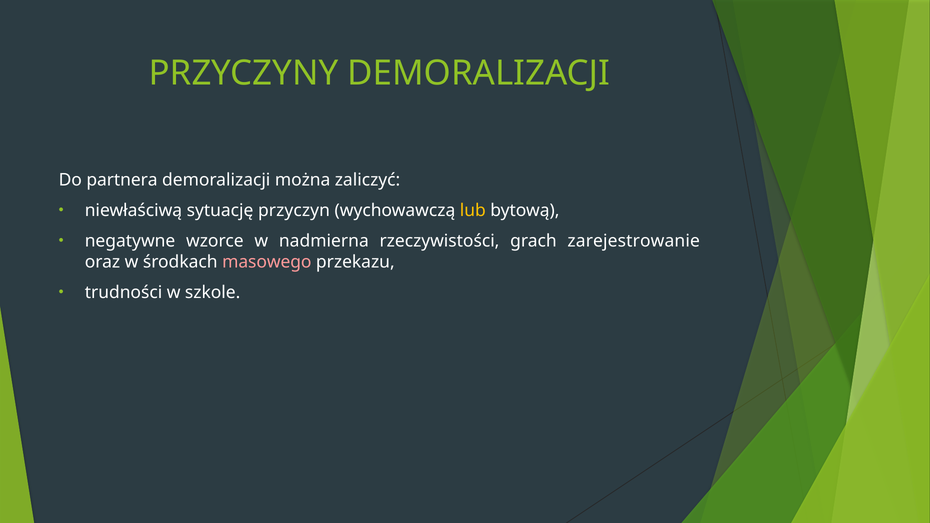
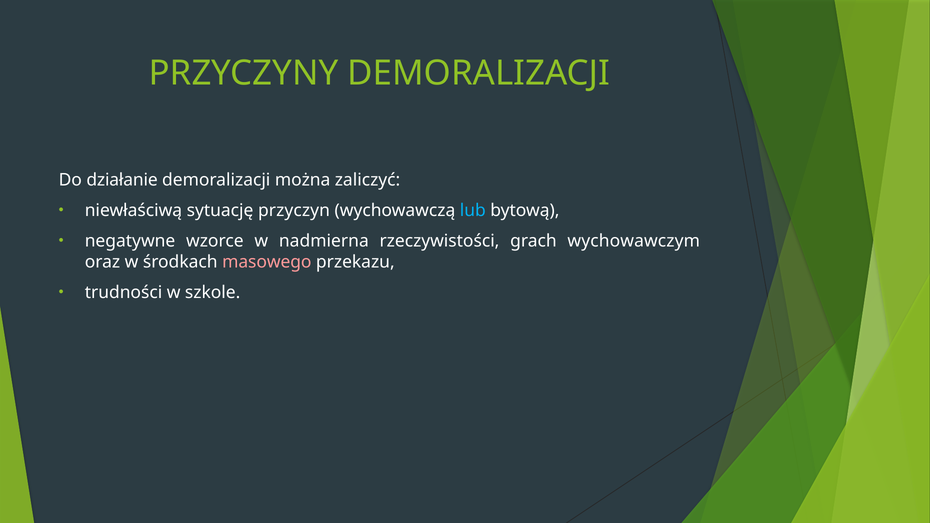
partnera: partnera -> działanie (122, 180)
lub colour: yellow -> light blue (473, 211)
zarejestrowanie: zarejestrowanie -> wychowawczym (634, 241)
